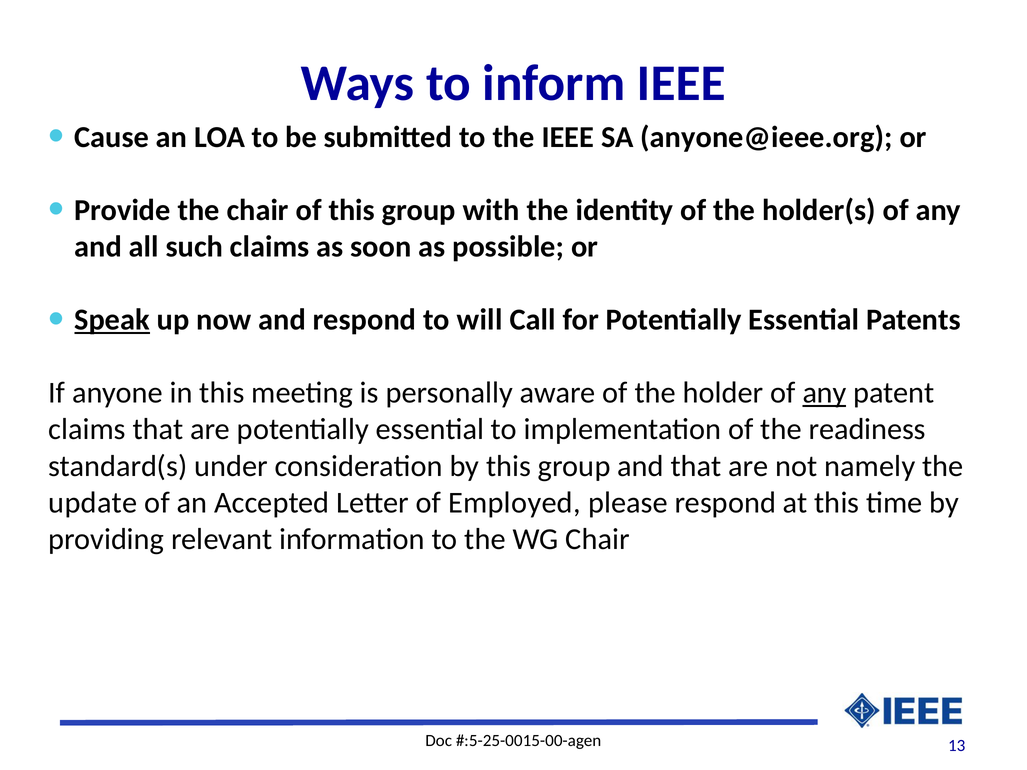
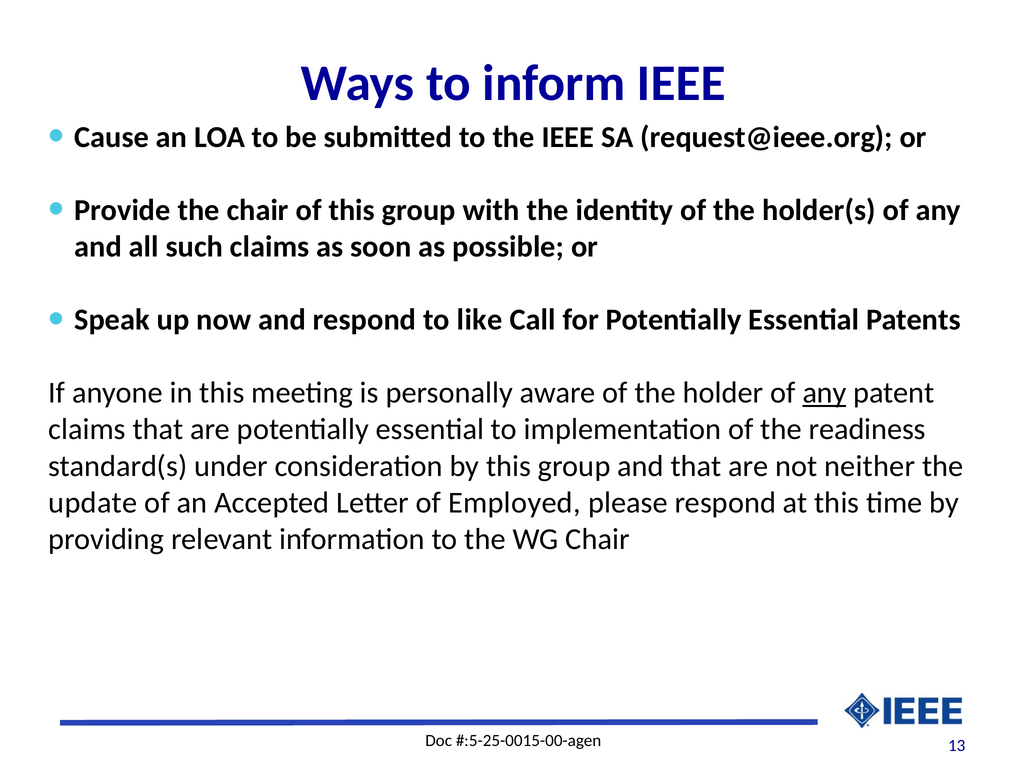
anyone@ieee.org: anyone@ieee.org -> request@ieee.org (766, 137)
Speak underline: present -> none (112, 320)
will: will -> like (480, 320)
namely: namely -> neither (870, 466)
